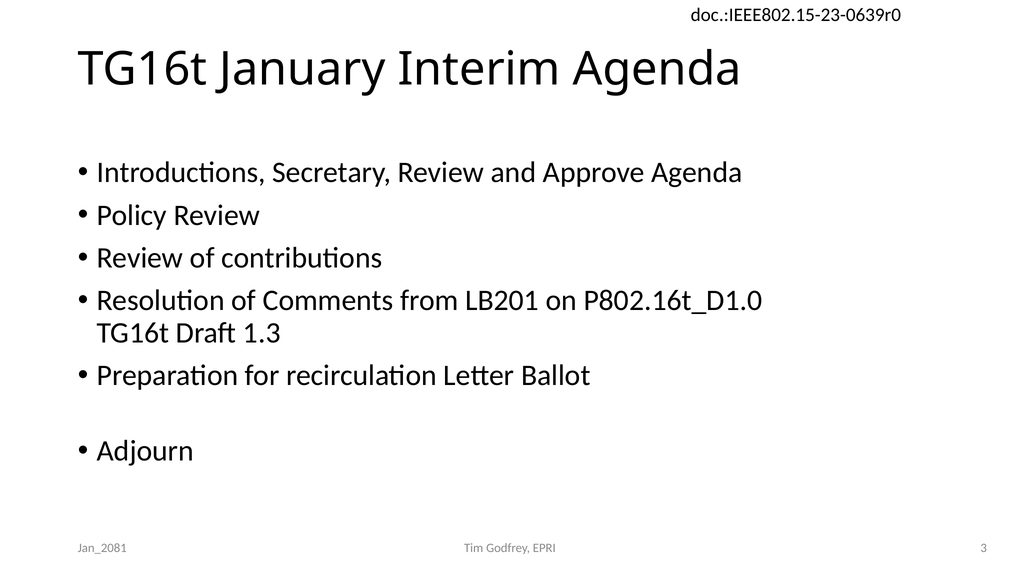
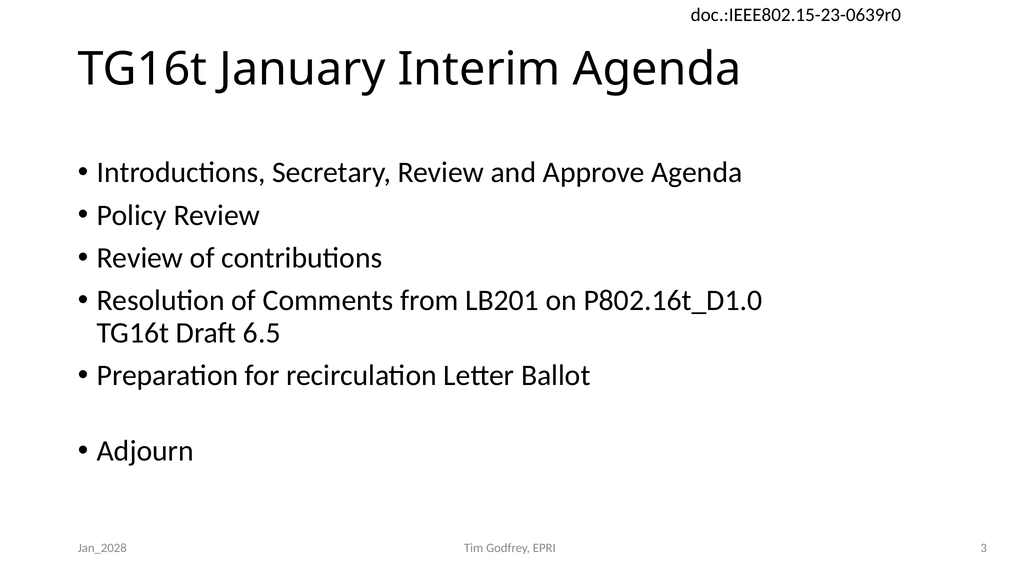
1.3: 1.3 -> 6.5 (262, 333)
Jan_2081: Jan_2081 -> Jan_2028 (102, 548)
